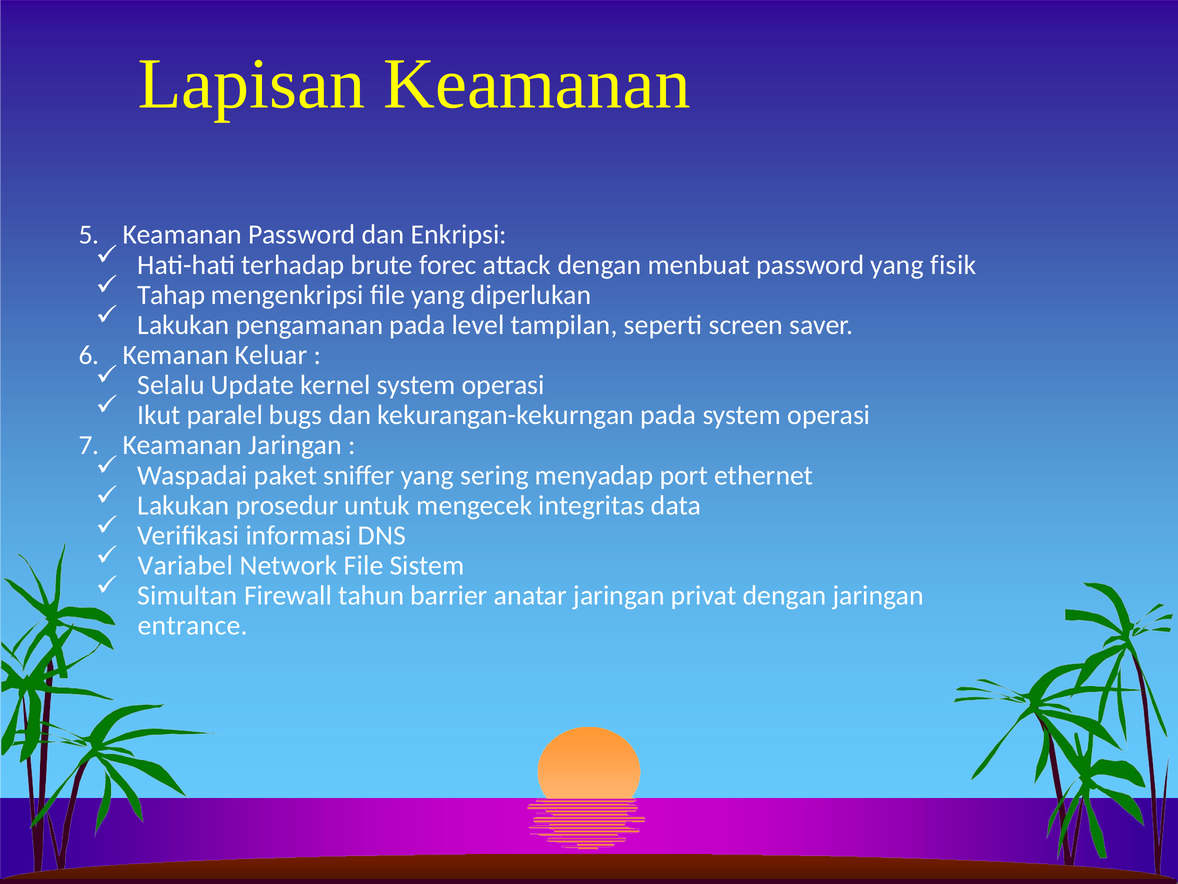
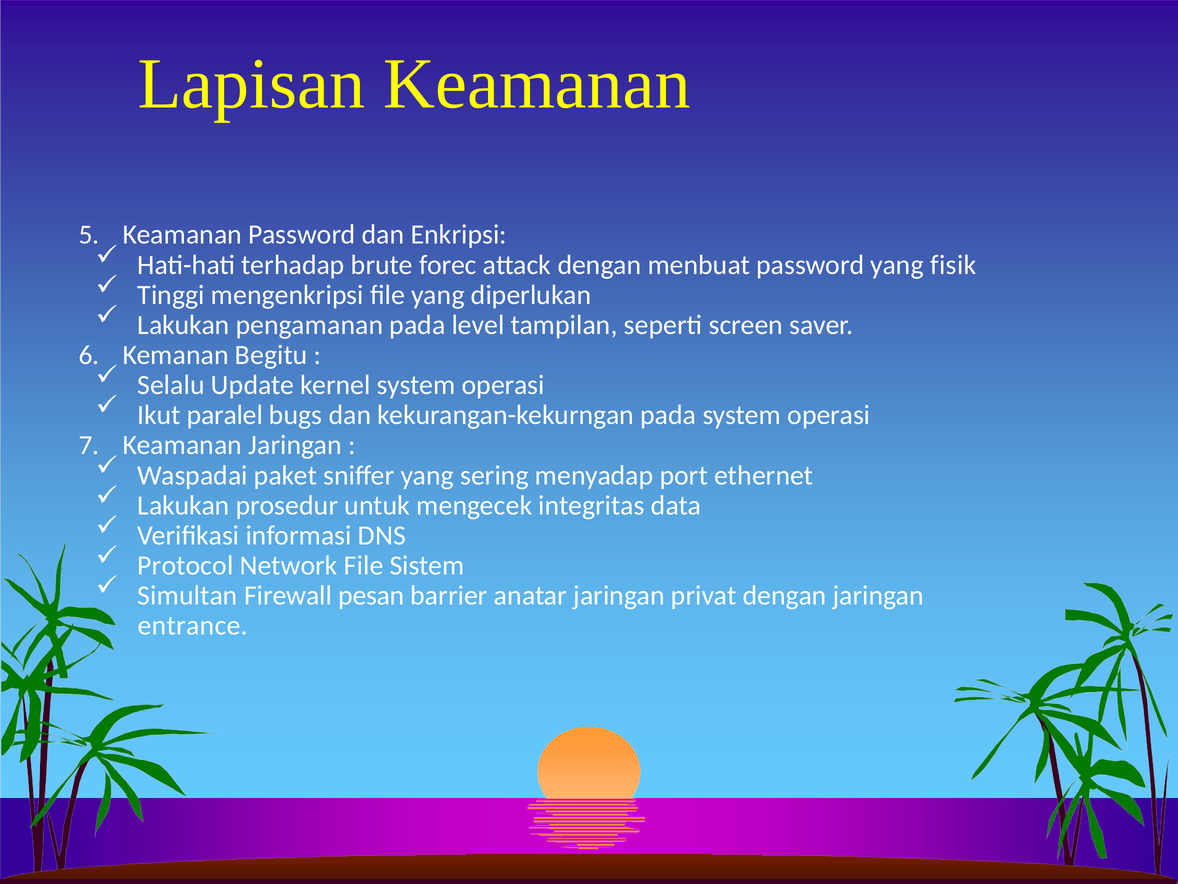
Tahap: Tahap -> Tinggi (171, 295)
Keluar: Keluar -> Begitu (271, 355)
Variabel: Variabel -> Protocol (185, 565)
tahun: tahun -> pesan (371, 595)
